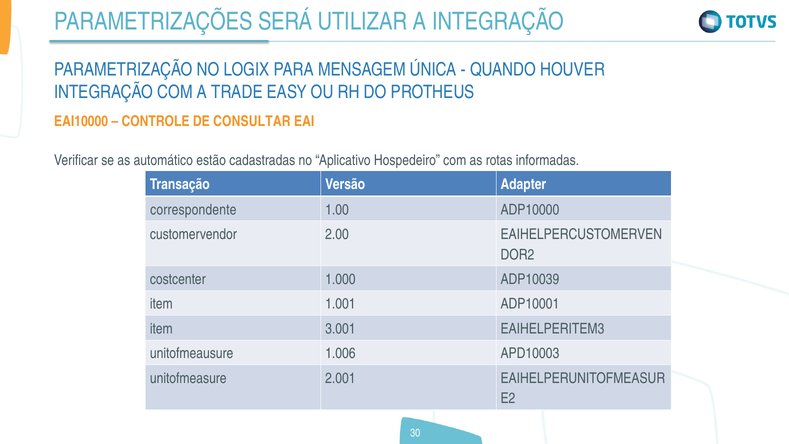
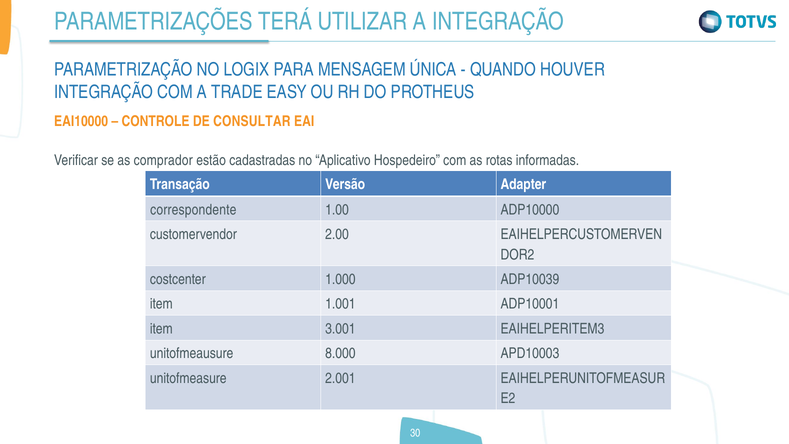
SERÁ: SERÁ -> TERÁ (285, 22)
automático: automático -> comprador (163, 160)
1.006: 1.006 -> 8.000 (340, 354)
